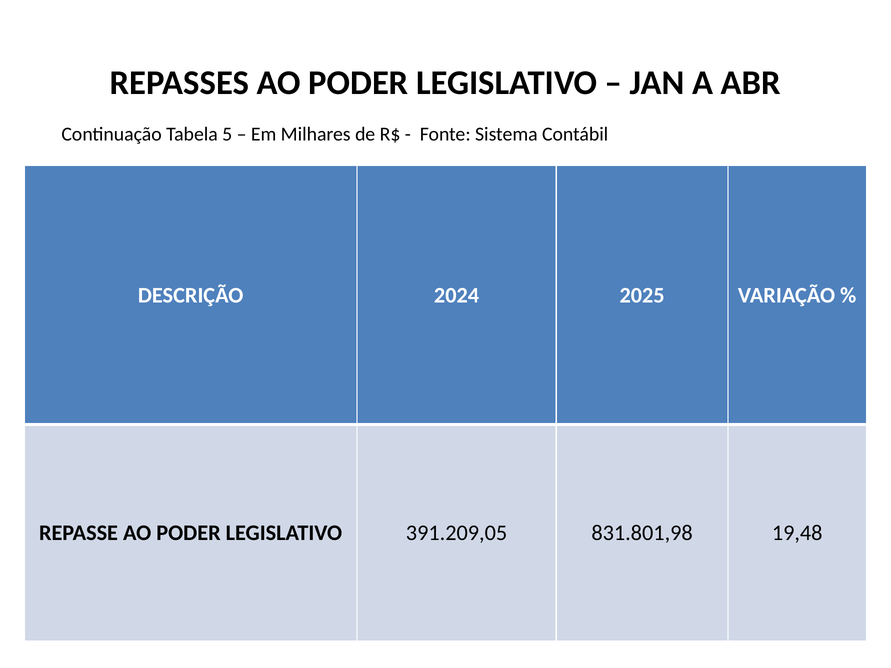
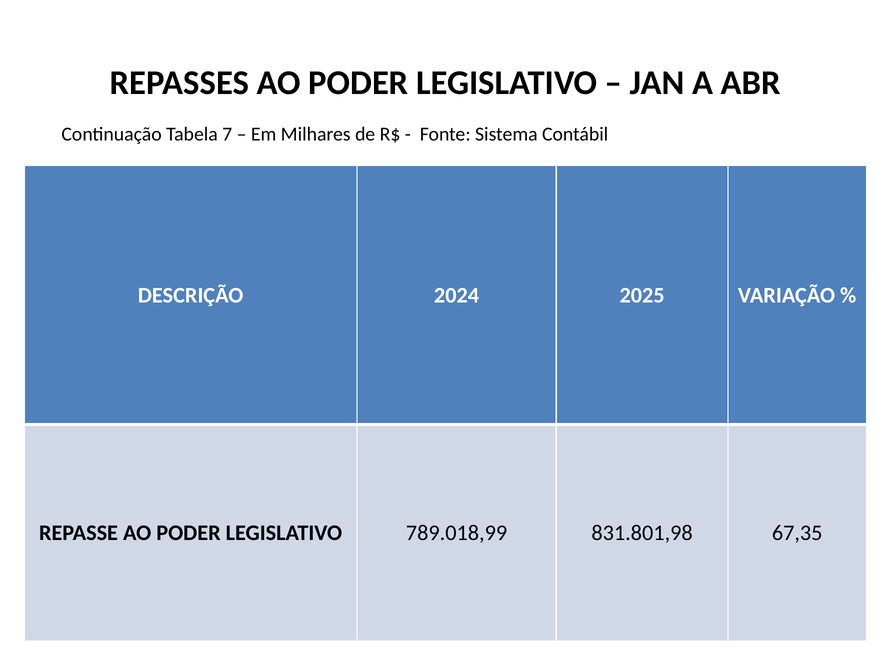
5: 5 -> 7 (227, 134)
391.209,05: 391.209,05 -> 789.018,99 (457, 533)
19,48: 19,48 -> 67,35 (797, 533)
